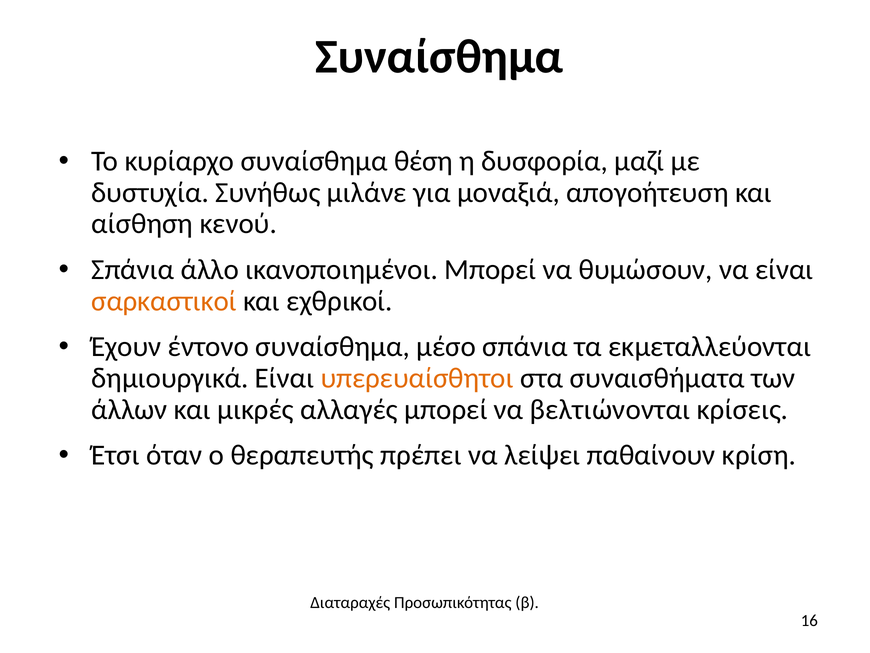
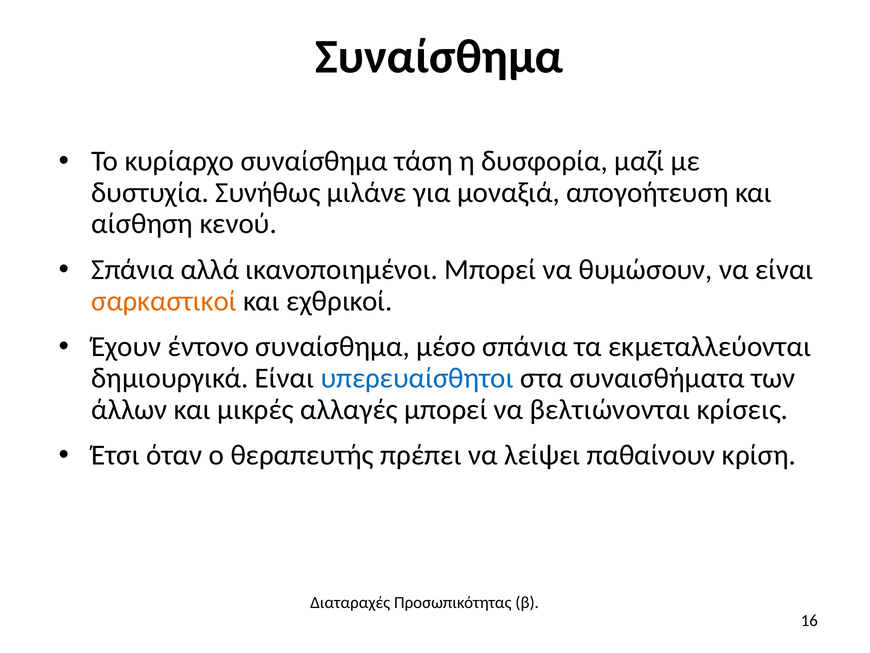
θέση: θέση -> τάση (423, 161)
άλλο: άλλο -> αλλά (210, 270)
υπερευαίσθητοι colour: orange -> blue (417, 378)
